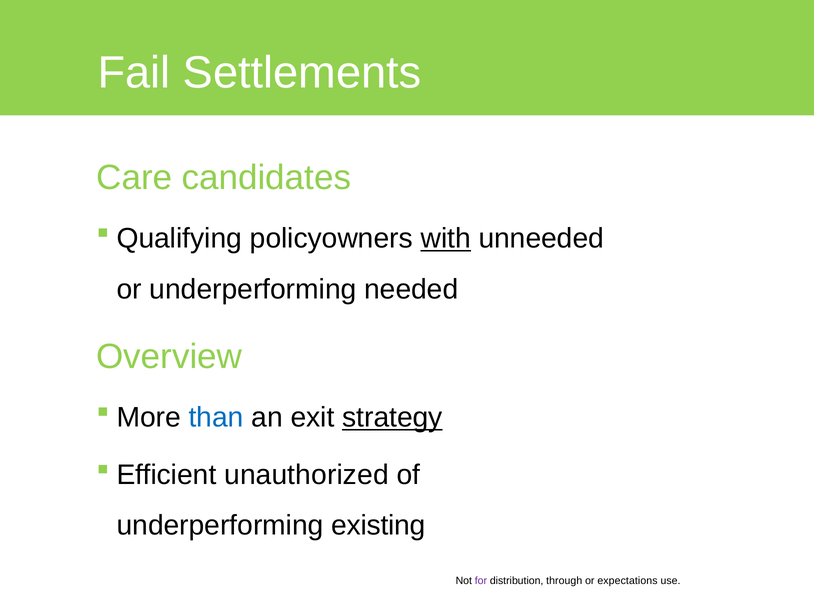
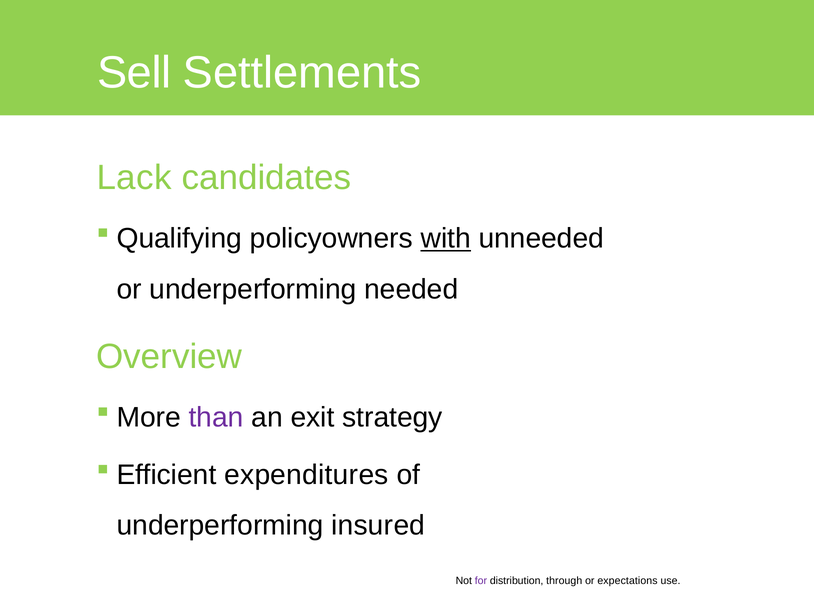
Fail: Fail -> Sell (134, 73)
Care: Care -> Lack (134, 177)
than colour: blue -> purple (216, 417)
strategy underline: present -> none (392, 417)
unauthorized: unauthorized -> expenditures (306, 474)
existing: existing -> insured (378, 525)
